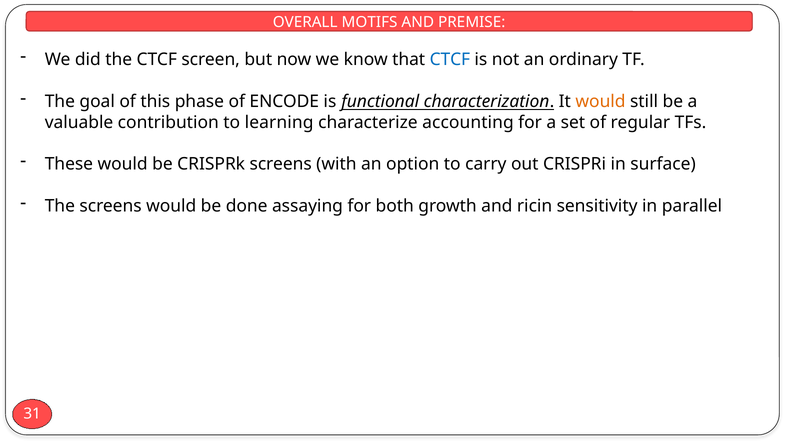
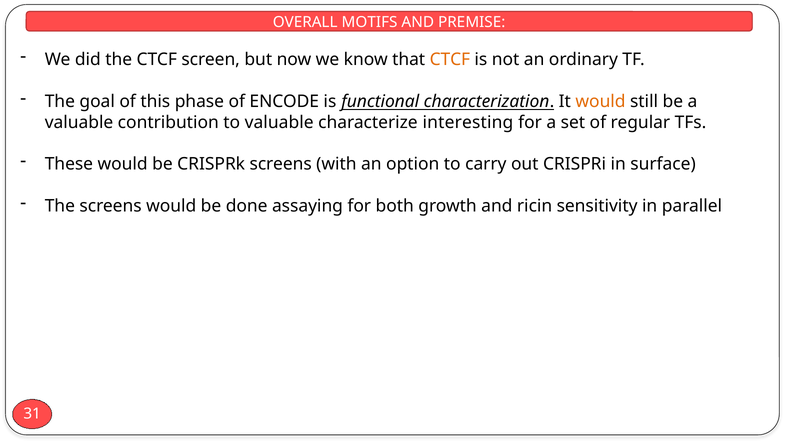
CTCF colour: blue -> orange (450, 60)
to learning: learning -> valuable (279, 122)
accounting: accounting -> interesting (468, 122)
